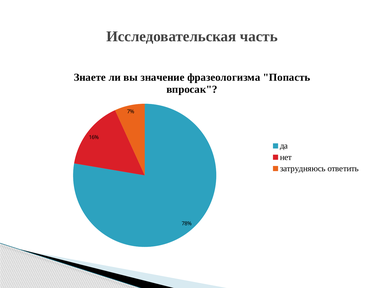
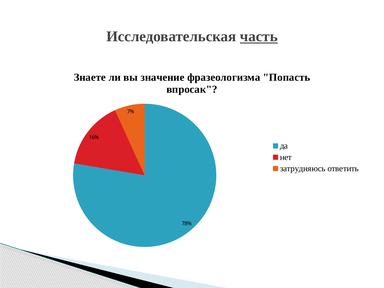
часть underline: none -> present (259, 37)
